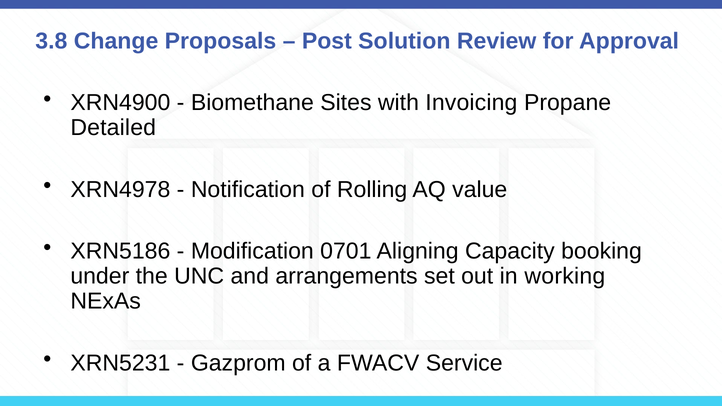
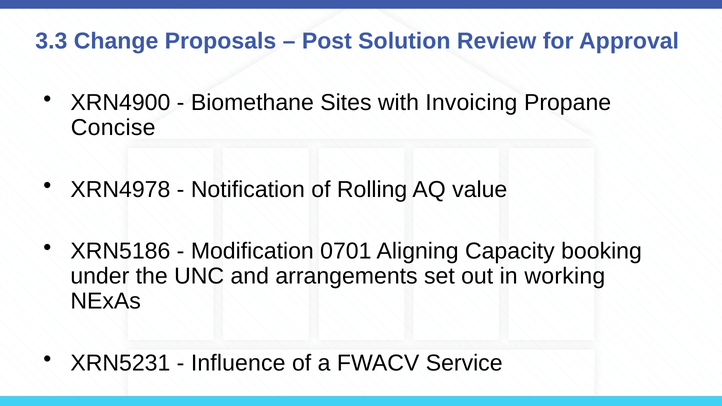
3.8: 3.8 -> 3.3 (51, 41)
Detailed: Detailed -> Concise (113, 128)
Gazprom: Gazprom -> Influence (238, 363)
